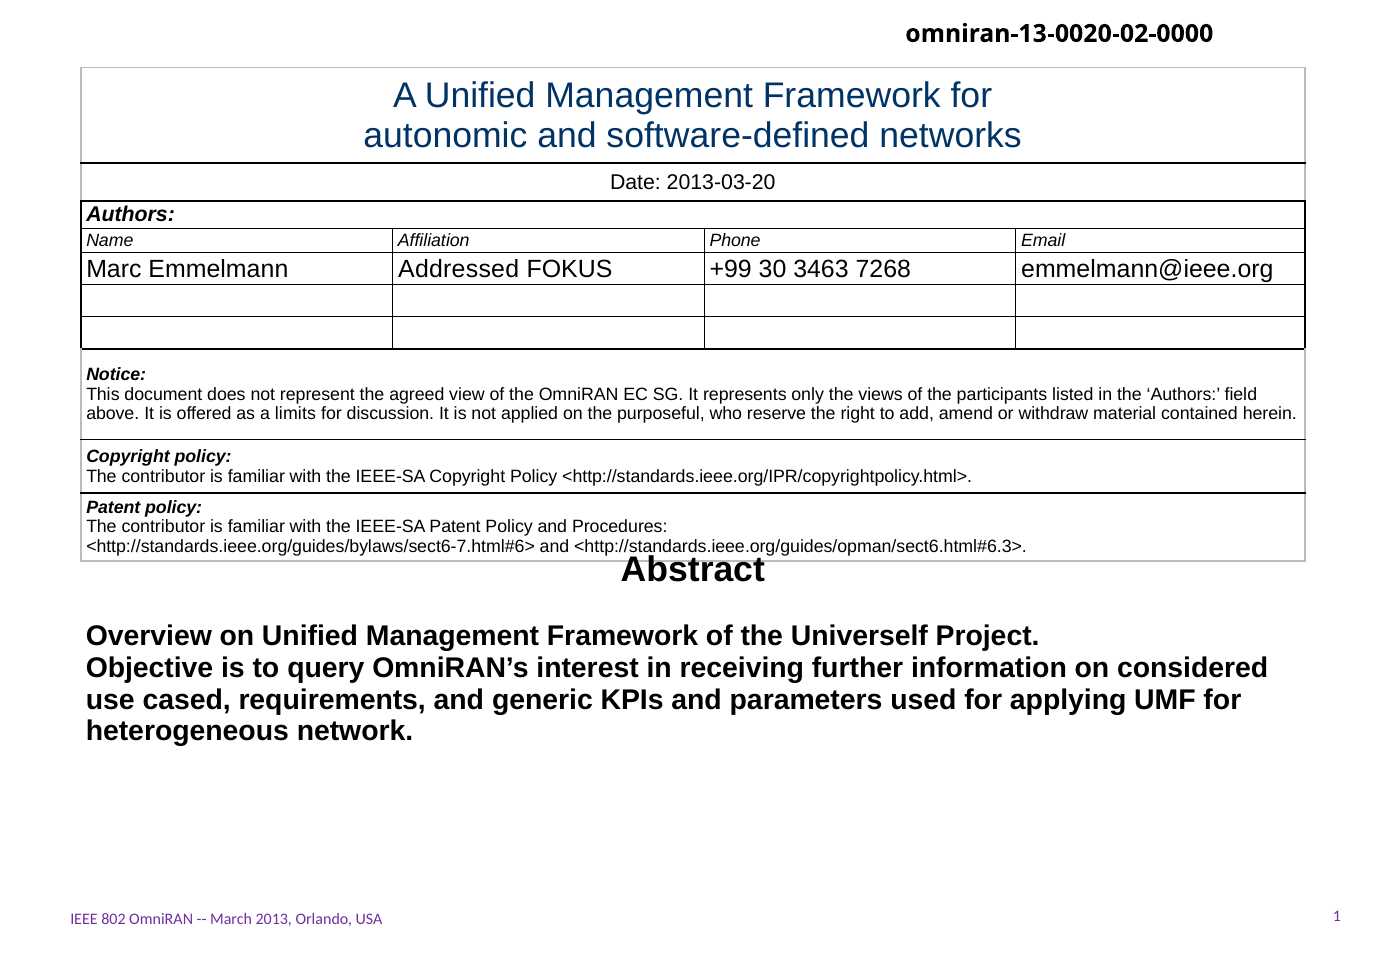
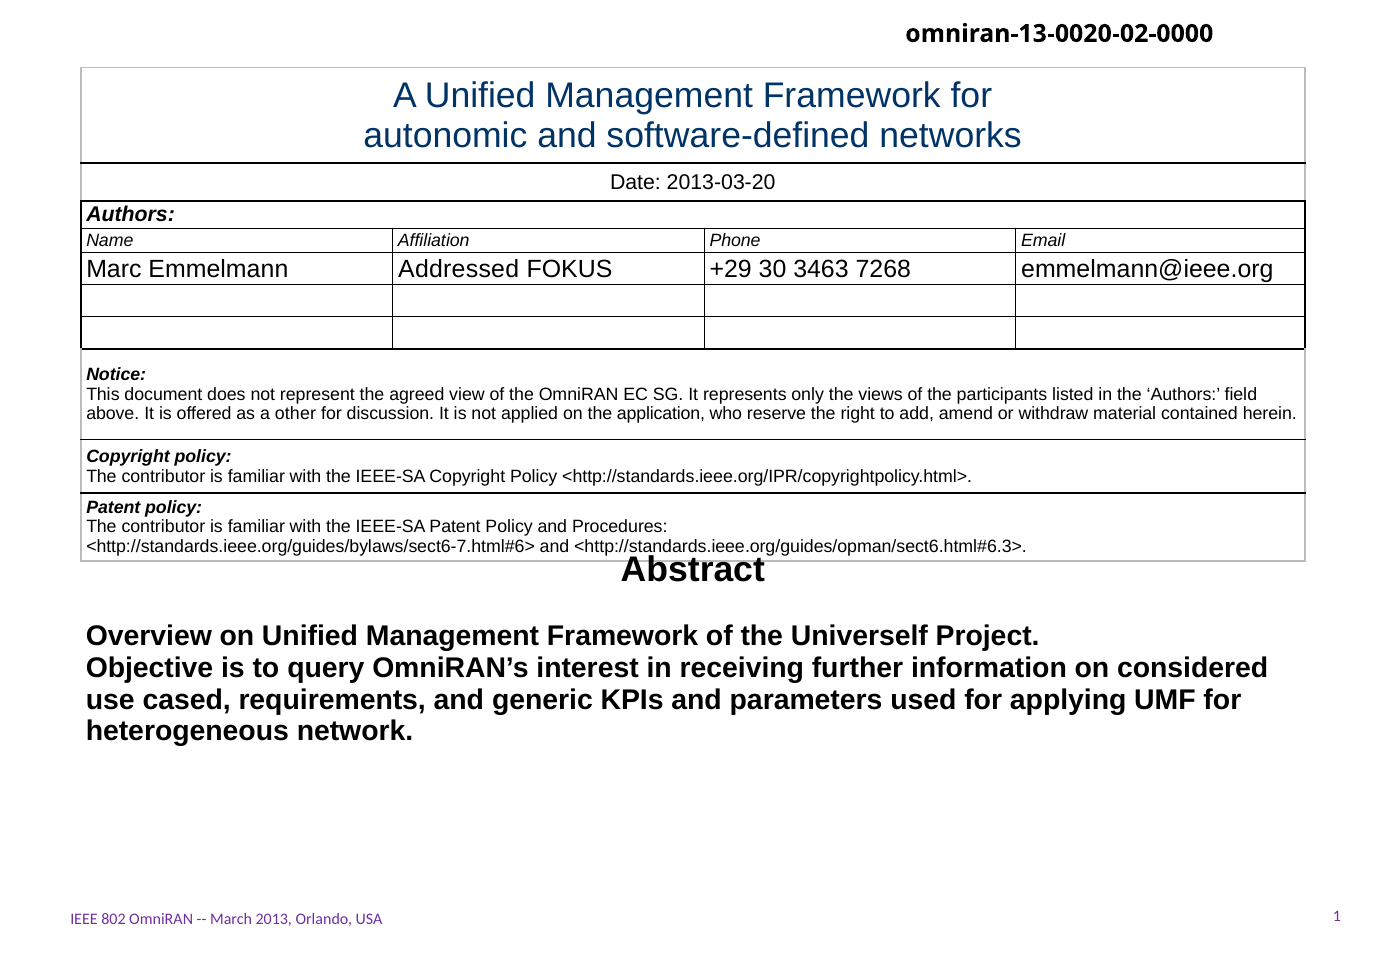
+99: +99 -> +29 (731, 269)
limits: limits -> other (295, 414)
purposeful: purposeful -> application (661, 414)
